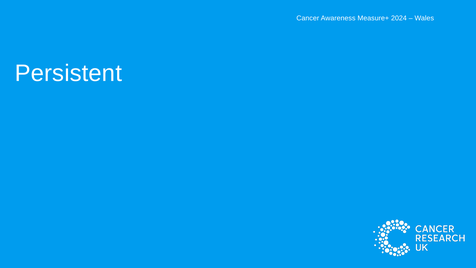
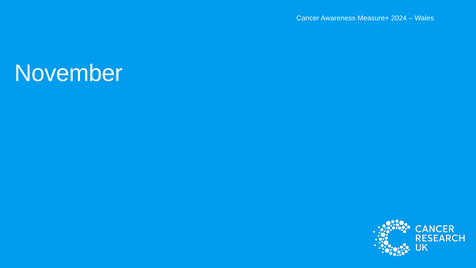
Persistent: Persistent -> November (69, 73)
